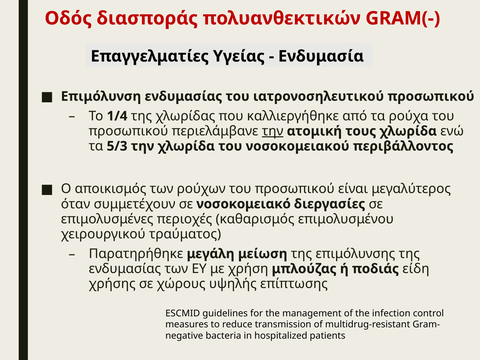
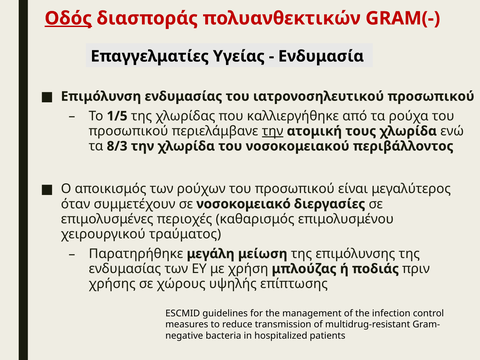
Οδός underline: none -> present (68, 18)
1/4: 1/4 -> 1/5 (117, 116)
5/3: 5/3 -> 8/3 (117, 146)
είδη: είδη -> πριν (416, 269)
